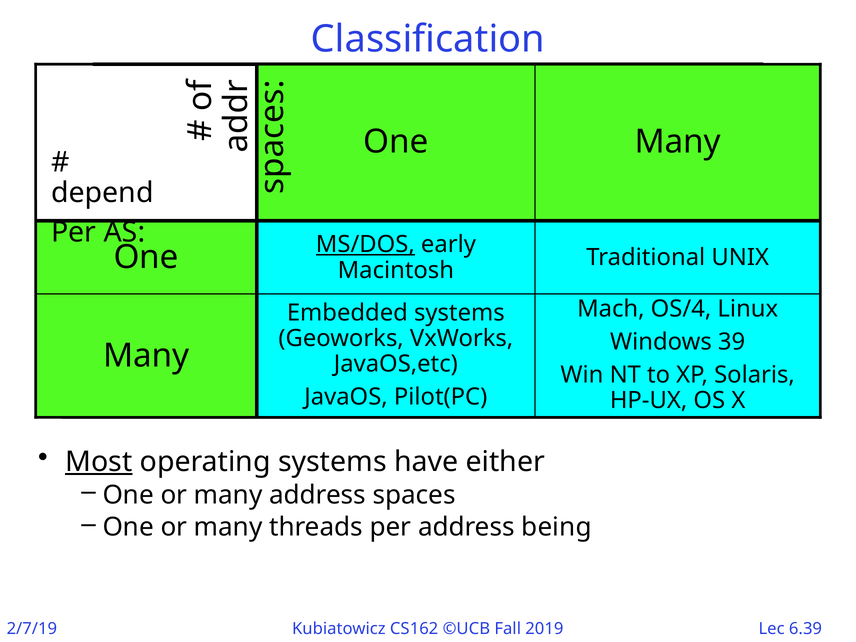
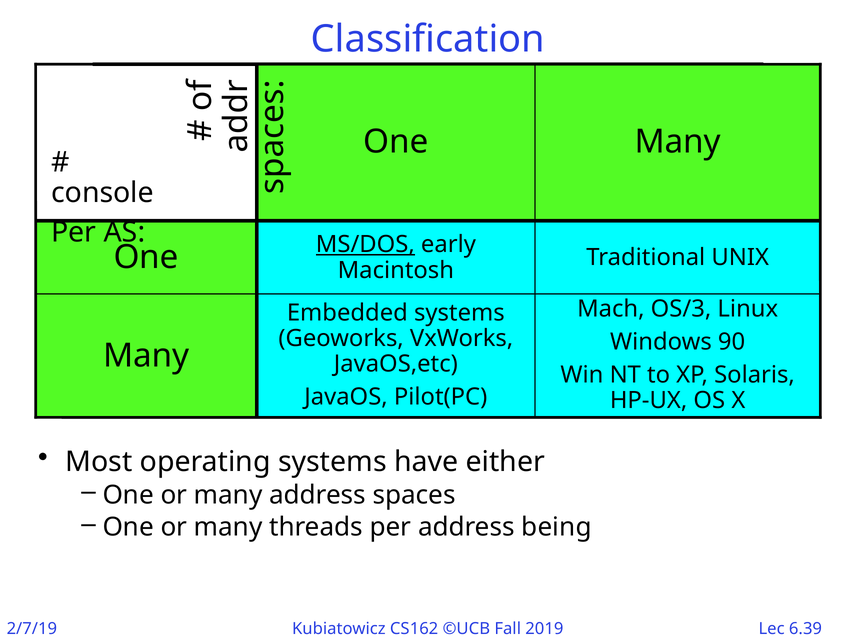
depend: depend -> console (102, 193)
OS/4: OS/4 -> OS/3 (681, 309)
39: 39 -> 90 (732, 342)
Most underline: present -> none (99, 462)
